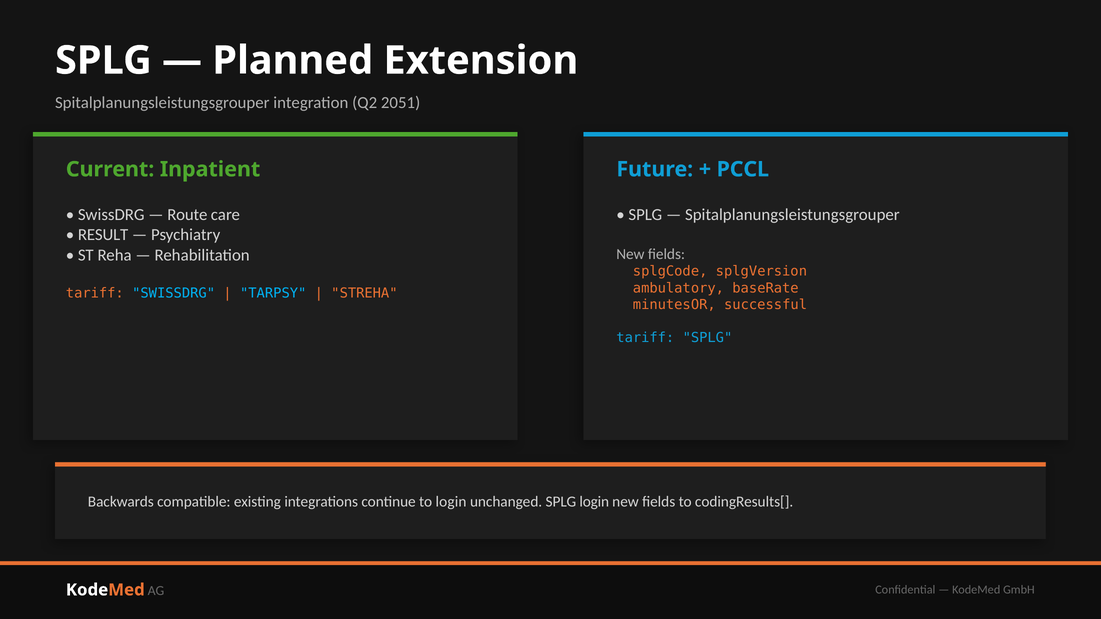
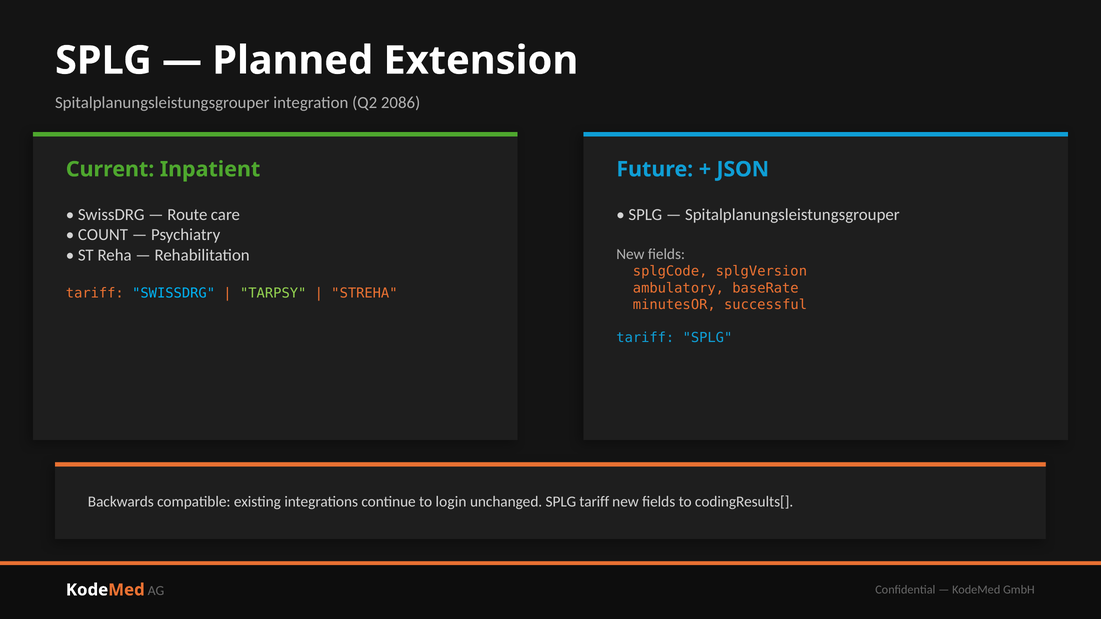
2051: 2051 -> 2086 (401, 103)
PCCL: PCCL -> JSON (743, 169)
RESULT: RESULT -> COUNT (103, 235)
TARPSY colour: light blue -> light green (273, 294)
SPLG login: login -> tariff (594, 502)
